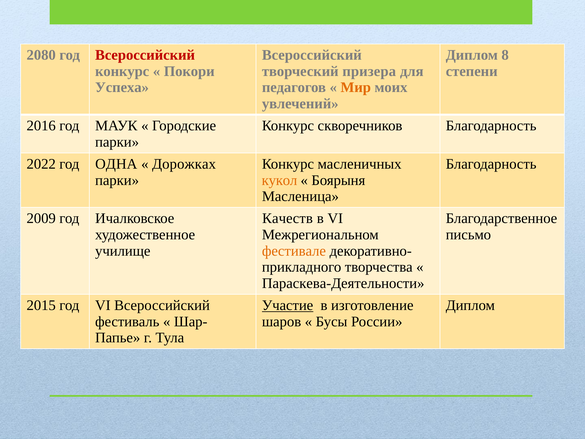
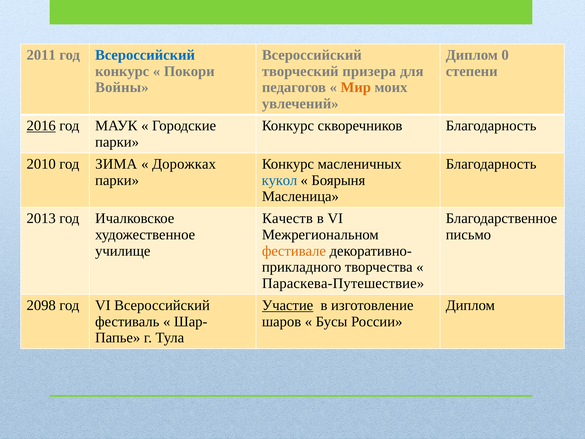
2080: 2080 -> 2011 (41, 55)
Всероссийский colour: red -> blue (145, 55)
8: 8 -> 0 (505, 55)
Успеха: Успеха -> Войны (122, 87)
2016 underline: none -> present (41, 126)
2022: 2022 -> 2010 (41, 164)
ОДНА: ОДНА -> ЗИМА (116, 164)
кукол colour: orange -> blue (279, 180)
2009: 2009 -> 2013 (41, 218)
Параскева-Деятельности: Параскева-Деятельности -> Параскева-Путешествие (343, 283)
2015: 2015 -> 2098 (41, 305)
